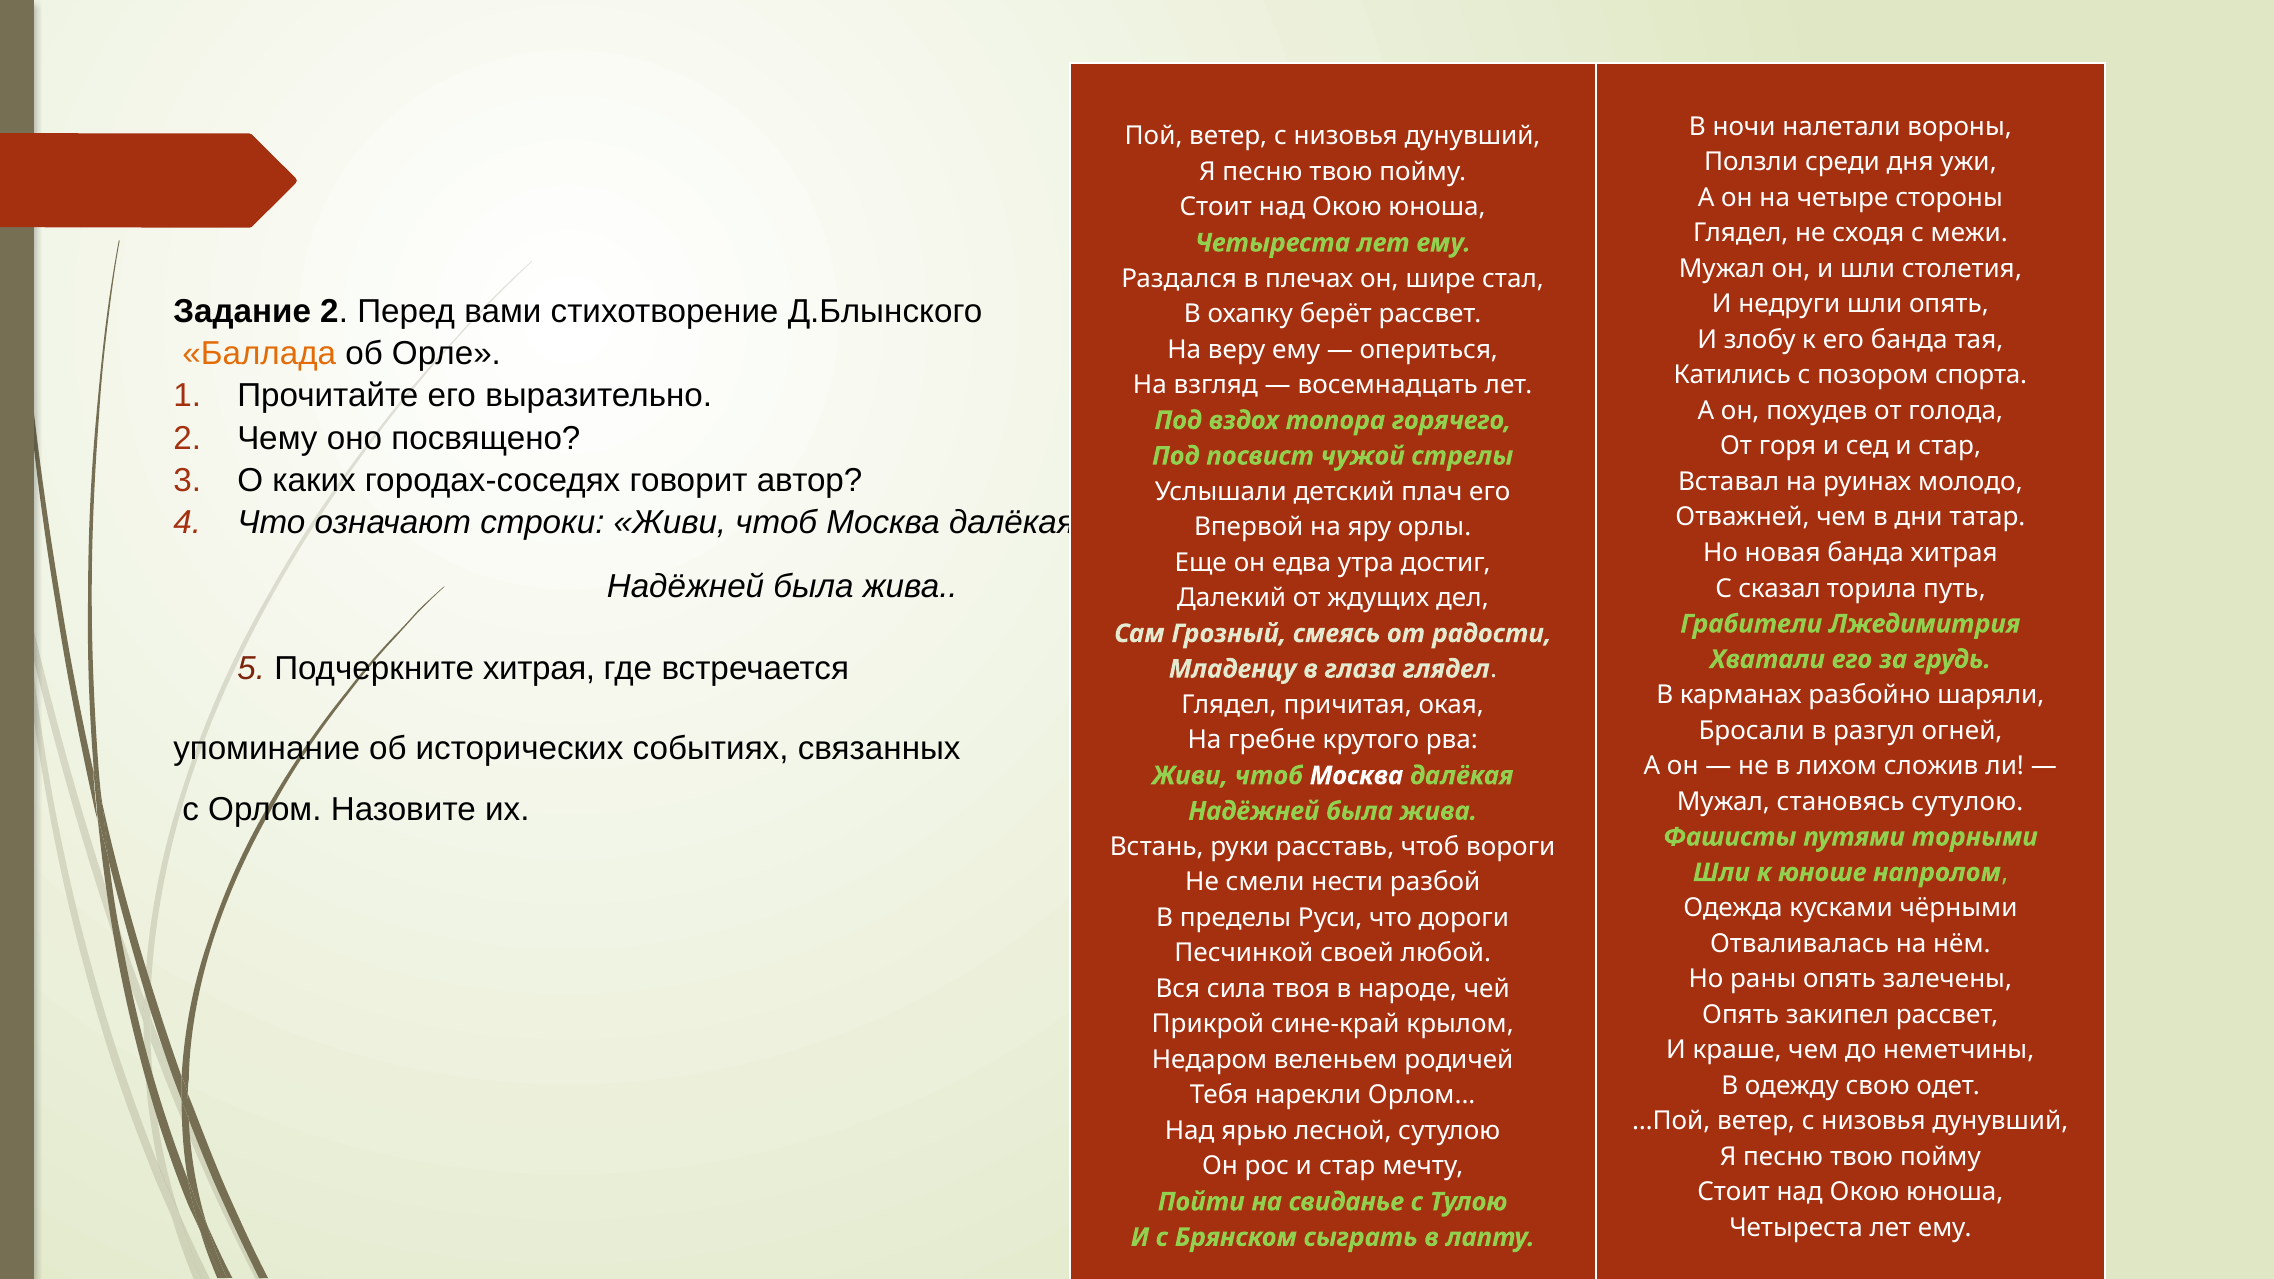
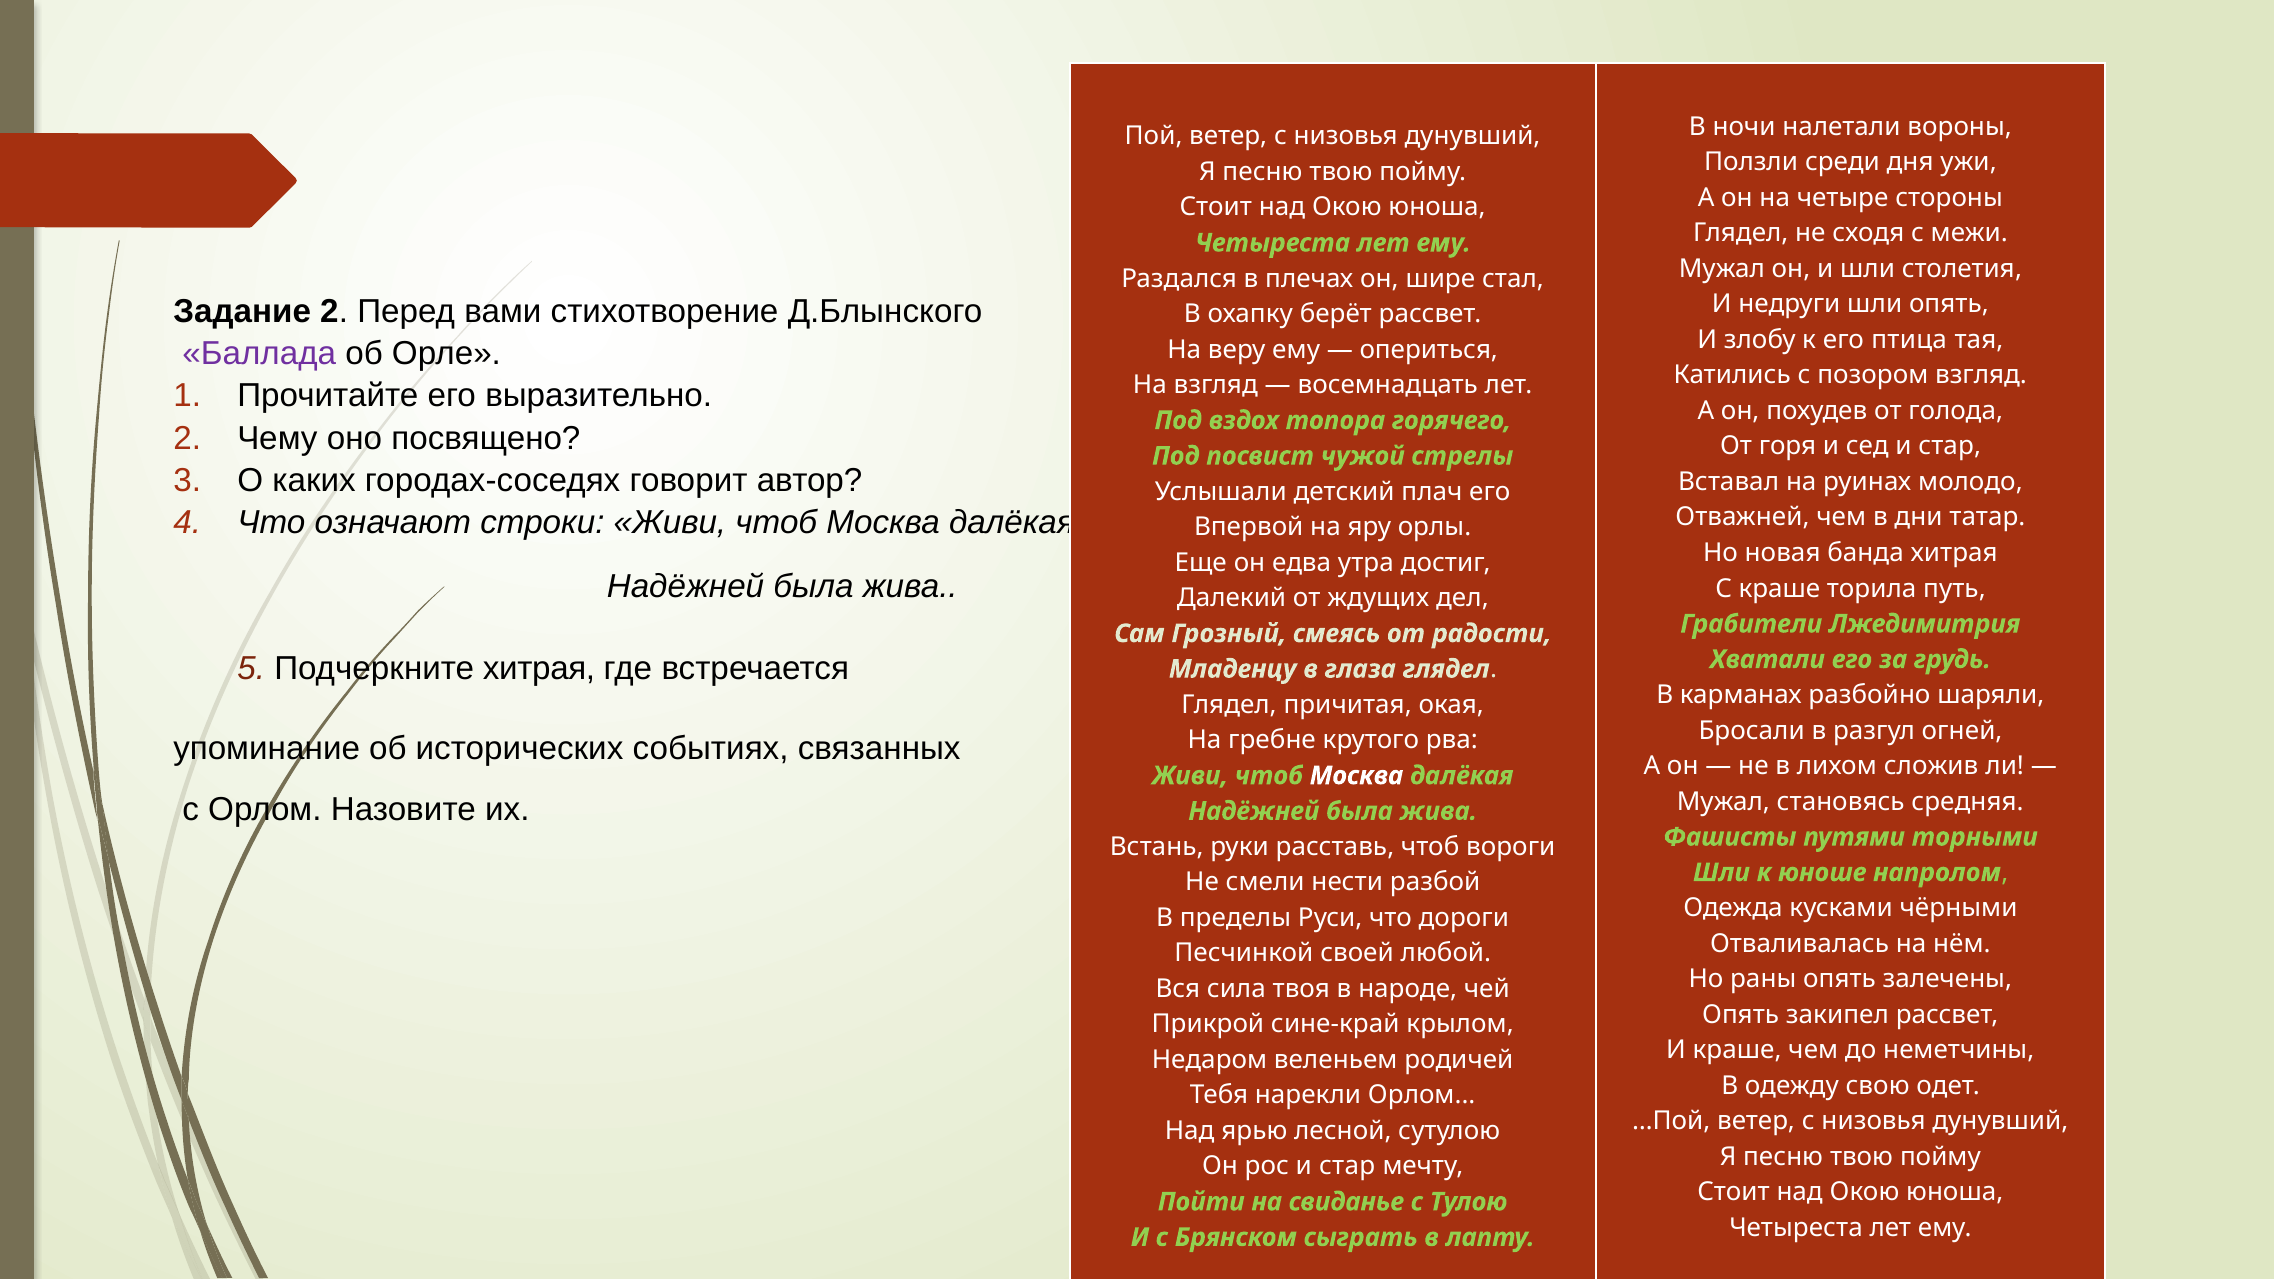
его банда: банда -> птица (1909, 340)
Баллада colour: orange -> purple (259, 354)
позором спорта: спорта -> взгляд (1981, 375)
С сказал: сказал -> краше (1779, 588)
становясь сутулою: сутулою -> средняя (1968, 802)
